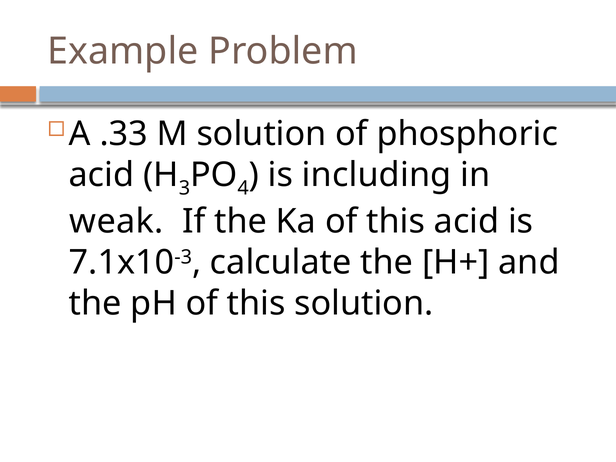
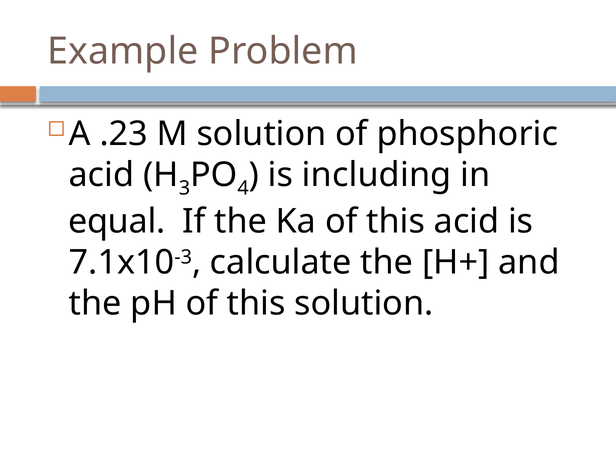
.33: .33 -> .23 (124, 134)
weak: weak -> equal (117, 222)
